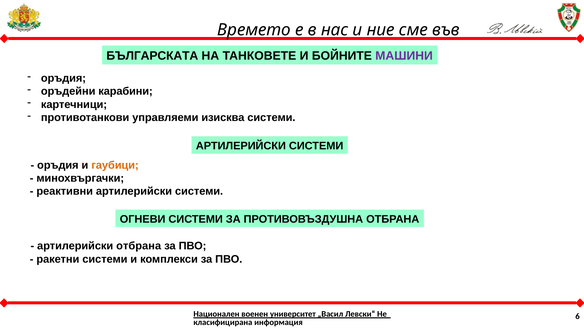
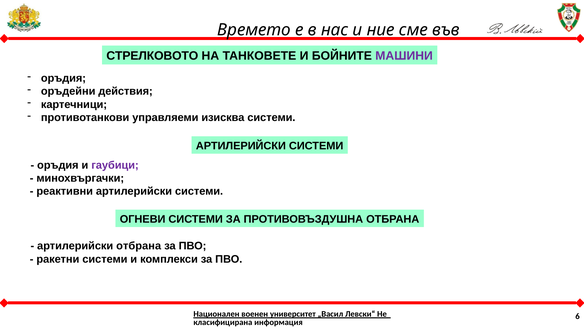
БЪЛГАРСКАТА: БЪЛГАРСКАТА -> СТРЕЛКОВОТО (152, 56)
карабини: карабини -> действия (126, 91)
гаубици colour: orange -> purple (115, 165)
